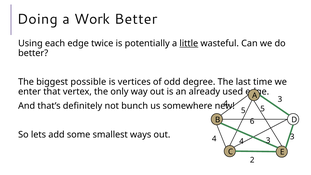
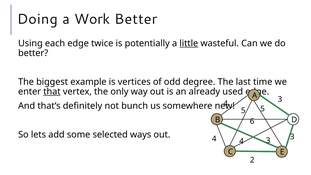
possible: possible -> example (88, 82)
that underline: none -> present (52, 92)
smallest: smallest -> selected (110, 135)
